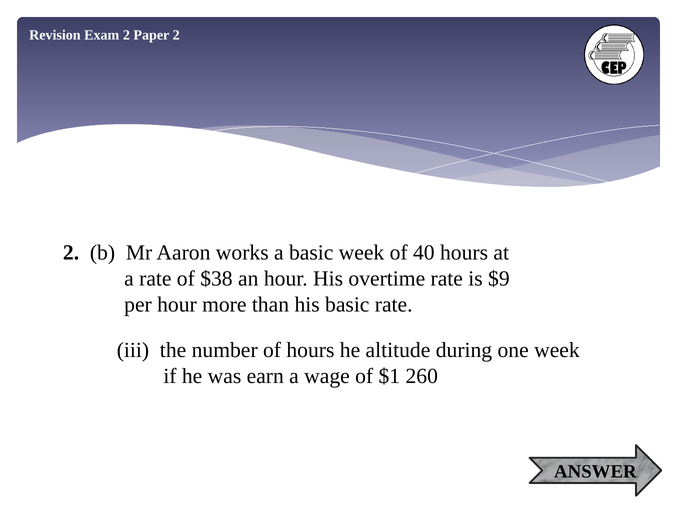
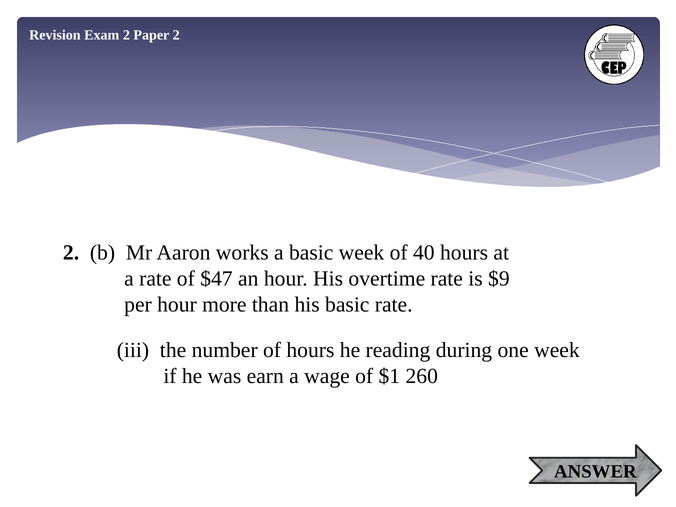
$38: $38 -> $47 (216, 279)
altitude: altitude -> reading (398, 350)
